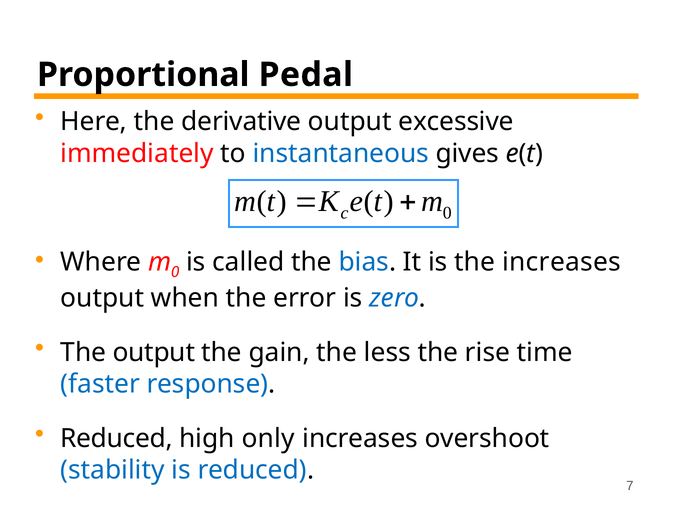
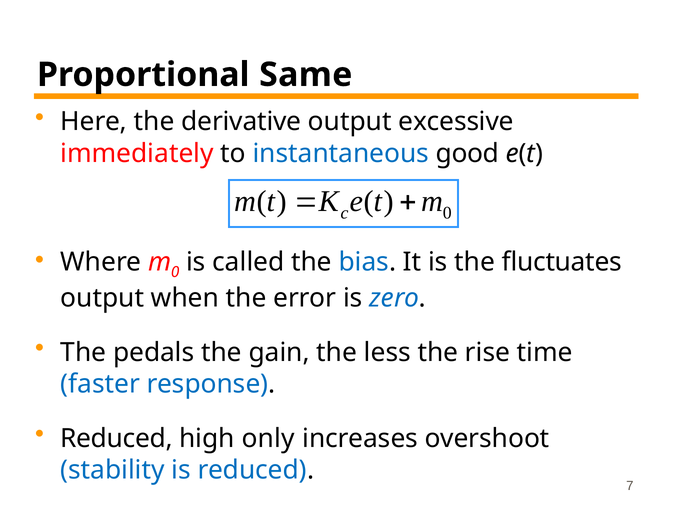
Pedal: Pedal -> Same (306, 75)
gives: gives -> good (467, 153)
the increases: increases -> fluctuates (562, 262)
The output: output -> pedals (154, 352)
